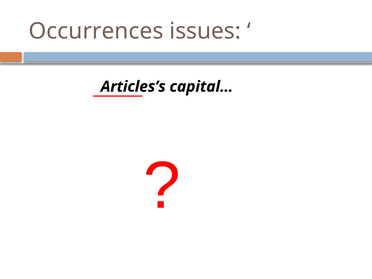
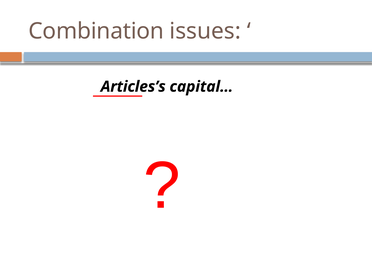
Occurrences: Occurrences -> Combination (96, 31)
